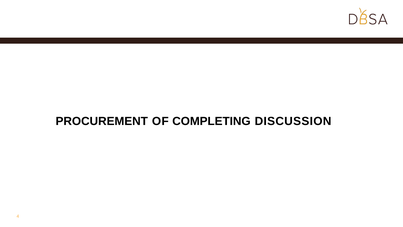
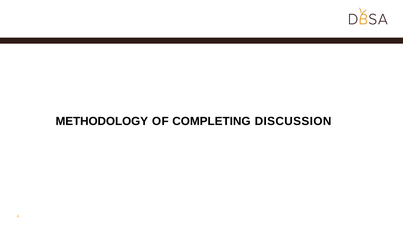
PROCUREMENT: PROCUREMENT -> METHODOLOGY (102, 121)
